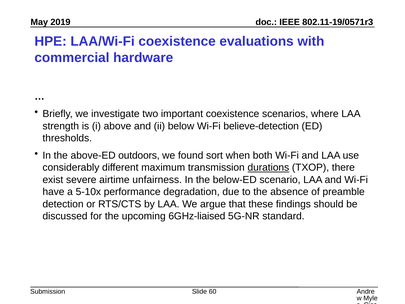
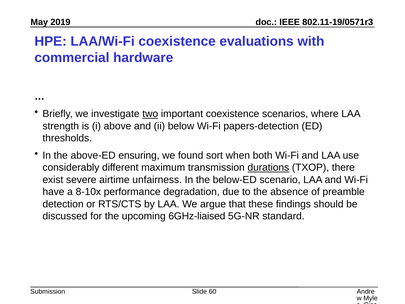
two underline: none -> present (150, 114)
believe-detection: believe-detection -> papers-detection (261, 126)
outdoors: outdoors -> ensuring (139, 155)
5-10x: 5-10x -> 8-10x (88, 192)
